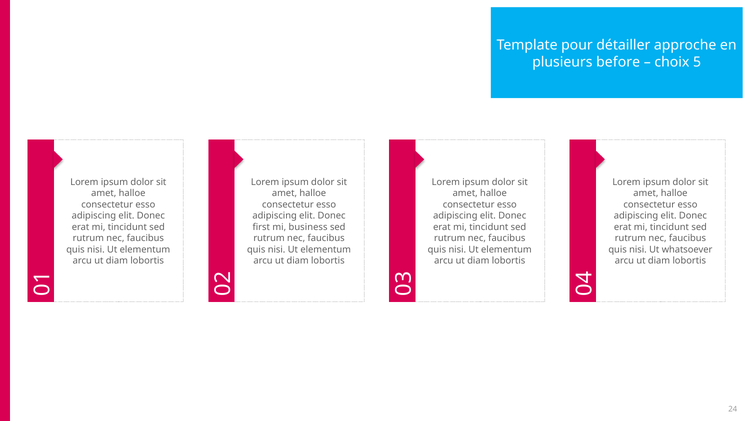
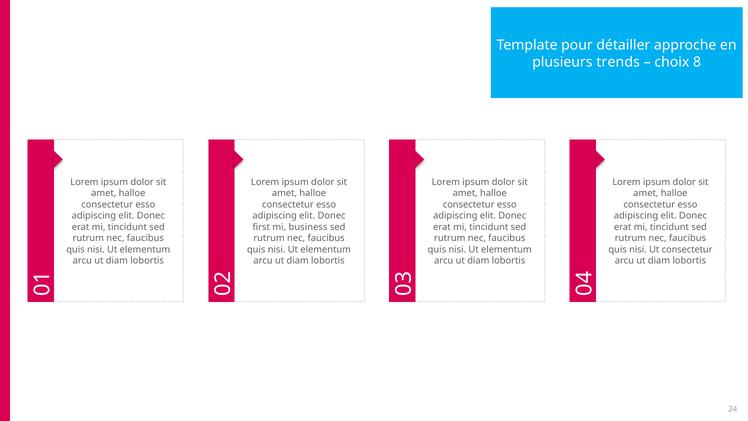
before: before -> trends (618, 62)
5: 5 -> 8 (697, 62)
Ut whatsoever: whatsoever -> consectetur (687, 249)
